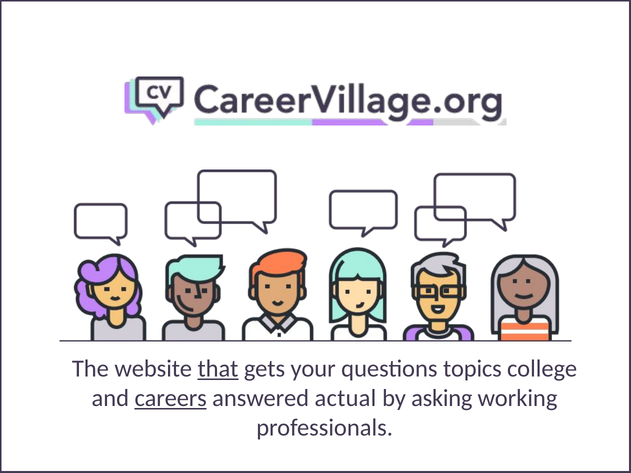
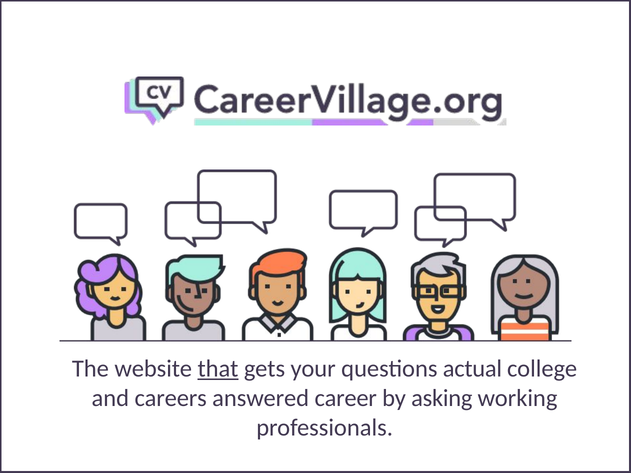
topics: topics -> actual (472, 369)
careers underline: present -> none (171, 398)
actual: actual -> career (346, 398)
